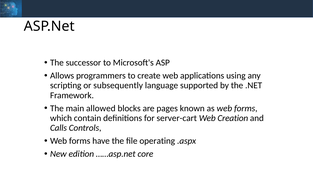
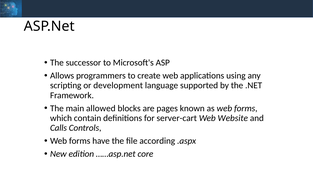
subsequently: subsequently -> development (118, 86)
Creation: Creation -> Website (233, 118)
operating: operating -> according (157, 141)
